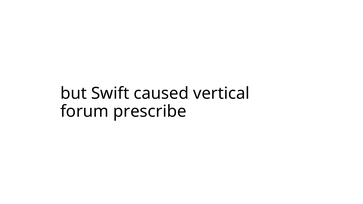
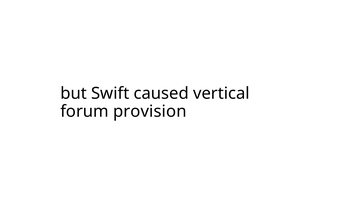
prescribe: prescribe -> provision (150, 112)
